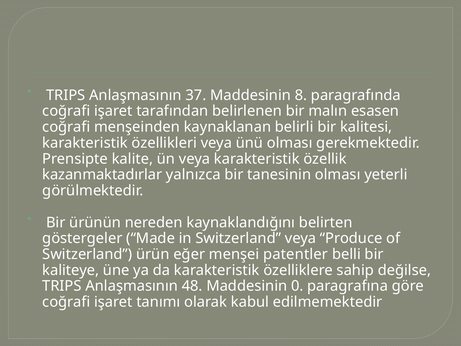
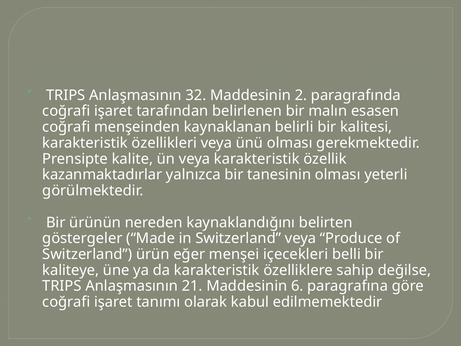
37: 37 -> 32 (196, 95)
8: 8 -> 2 (301, 95)
patentler: patentler -> içecekleri (296, 254)
48: 48 -> 21 (192, 286)
0: 0 -> 6 (297, 286)
